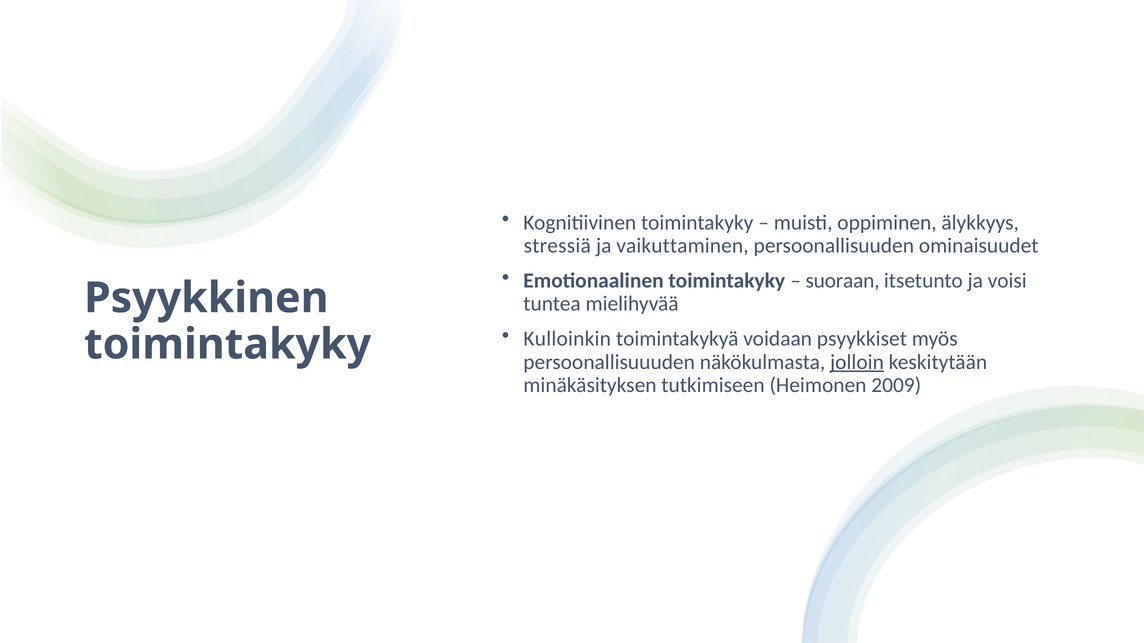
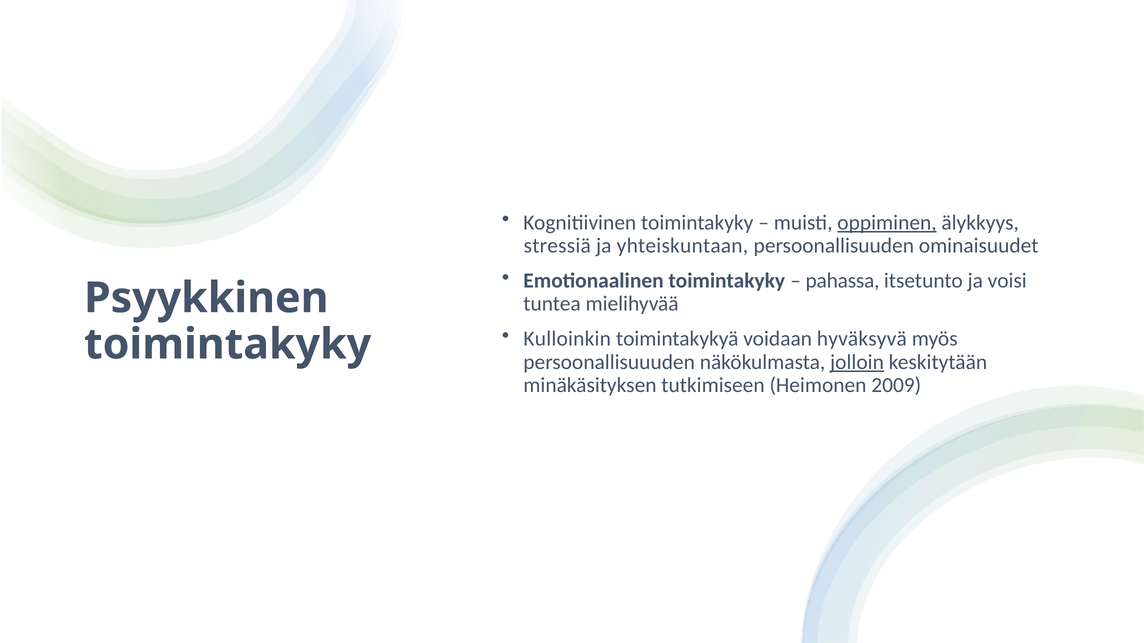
oppiminen underline: none -> present (887, 223)
vaikuttaminen: vaikuttaminen -> yhteiskuntaan (682, 246)
suoraan: suoraan -> pahassa (843, 281)
psyykkiset: psyykkiset -> hyväksyvä (862, 339)
